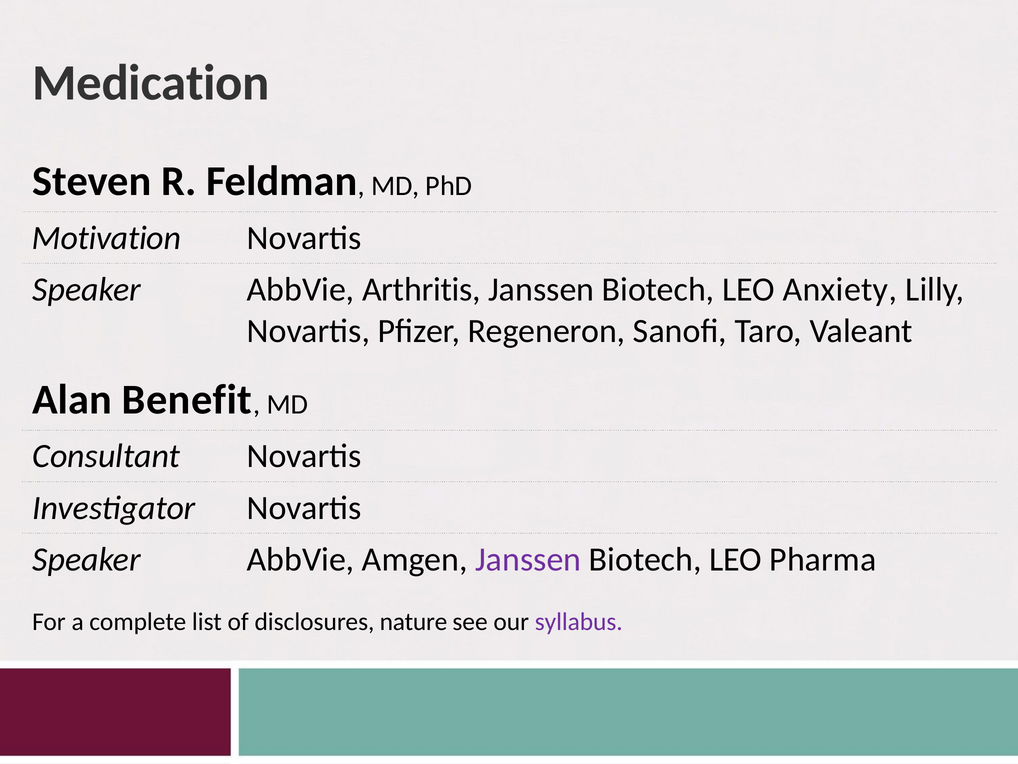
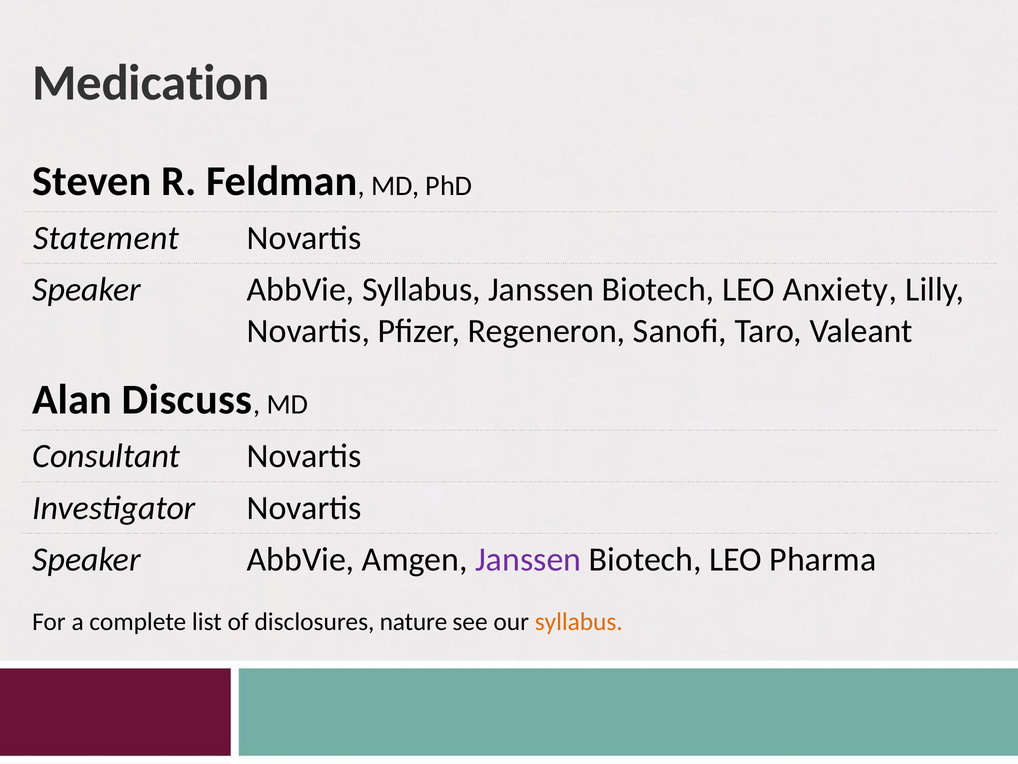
Motivation: Motivation -> Statement (106, 238)
AbbVie Arthritis: Arthritis -> Syllabus (421, 289)
Benefit: Benefit -> Discuss (187, 399)
syllabus colour: purple -> orange (579, 622)
